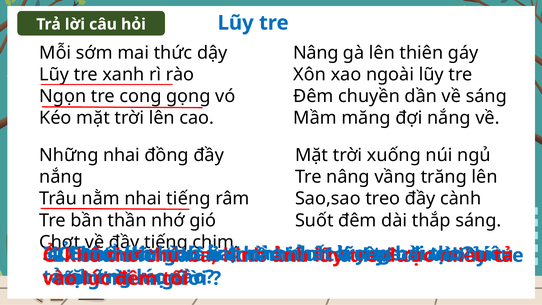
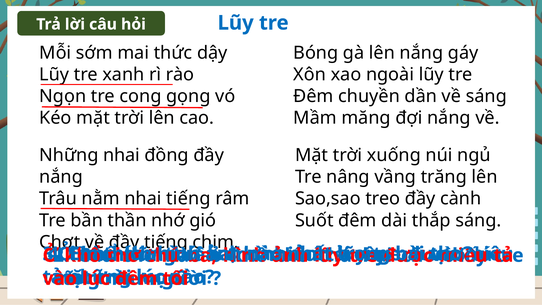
Nâng: Nâng -> Bóng (316, 53)
lên thiên: thiên -> nắng (421, 53)
